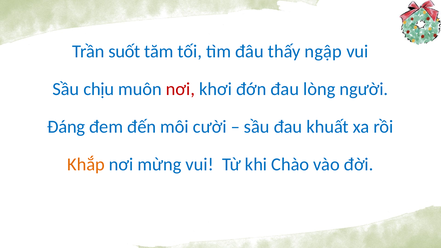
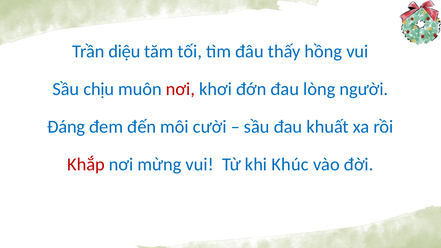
suốt: suốt -> diệu (124, 52)
ngập: ngập -> hồng (323, 52)
Khắp colour: orange -> red (86, 165)
Chào: Chào -> Khúc (290, 165)
